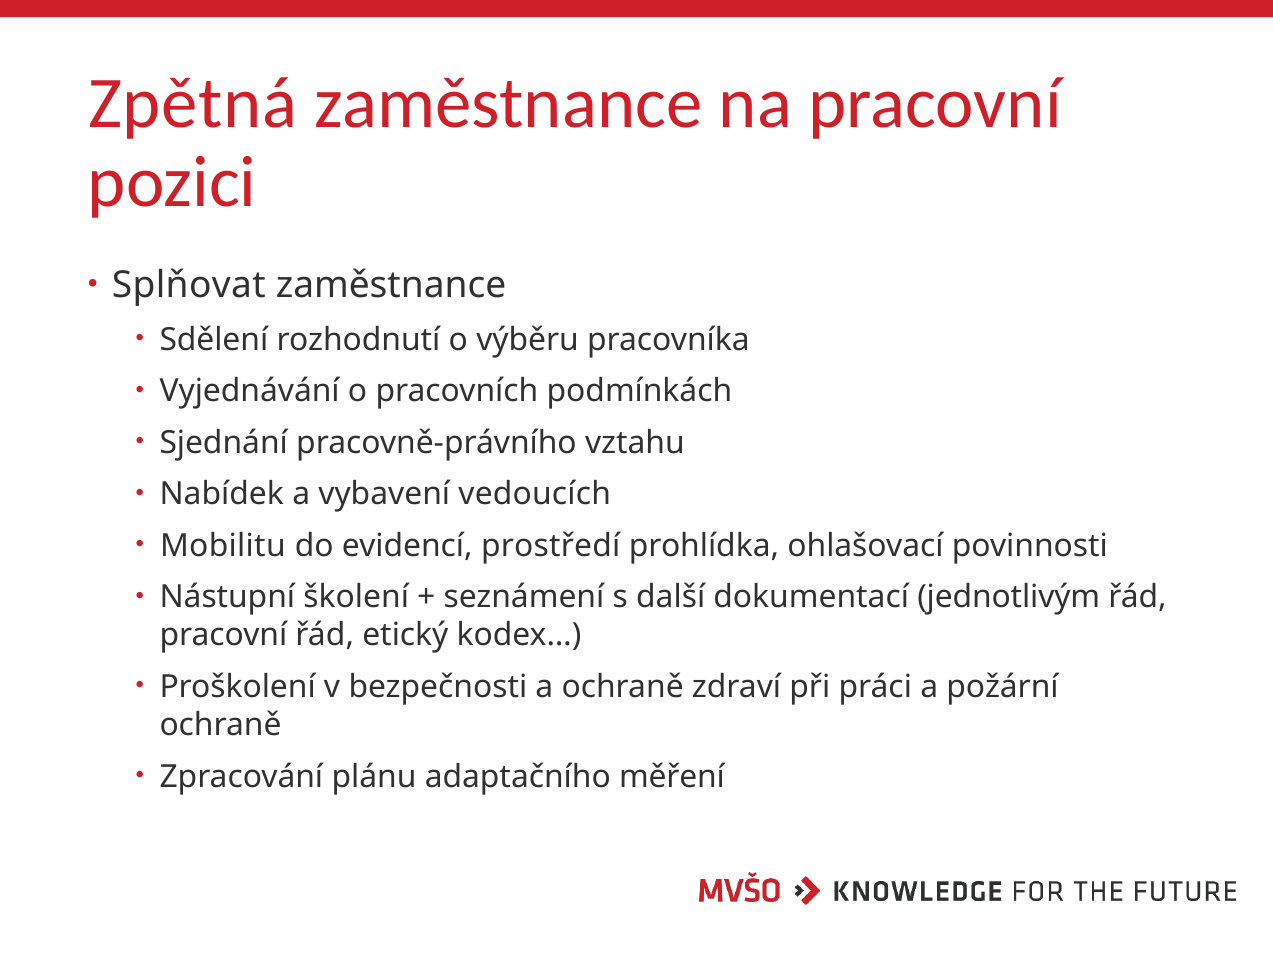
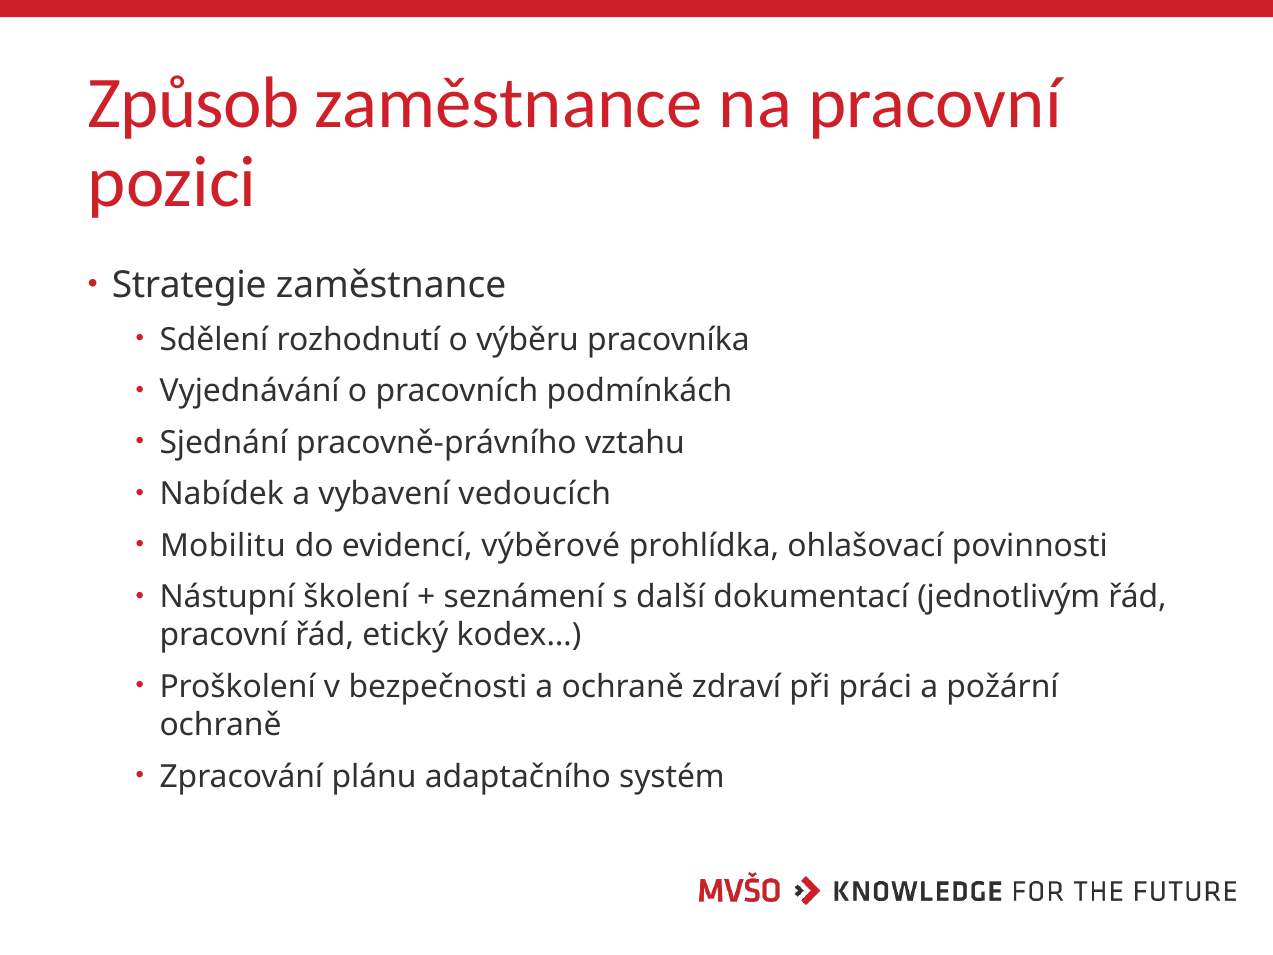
Zpětná: Zpětná -> Způsob (194, 103)
Splňovat: Splňovat -> Strategie (189, 285)
prostředí: prostředí -> výběrové (551, 546)
měření: měření -> systém (672, 776)
